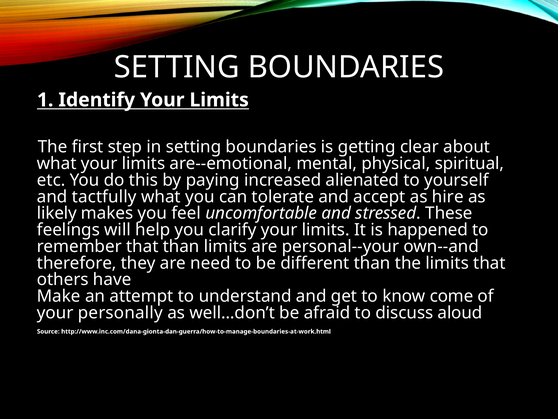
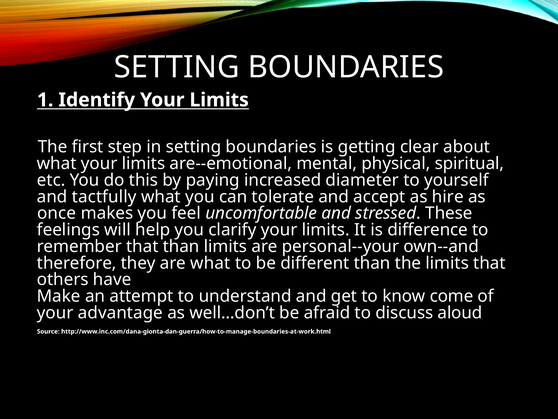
alienated: alienated -> diameter (362, 180)
likely: likely -> once (57, 213)
happened: happened -> difference (428, 230)
are need: need -> what (210, 263)
personally: personally -> advantage (120, 312)
